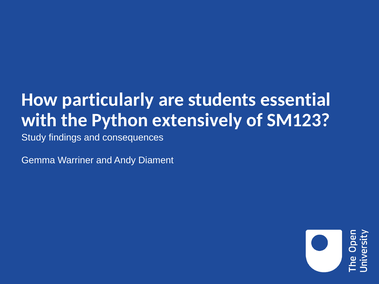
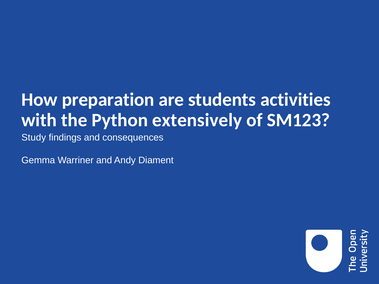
particularly: particularly -> preparation (108, 100)
essential: essential -> activities (295, 100)
